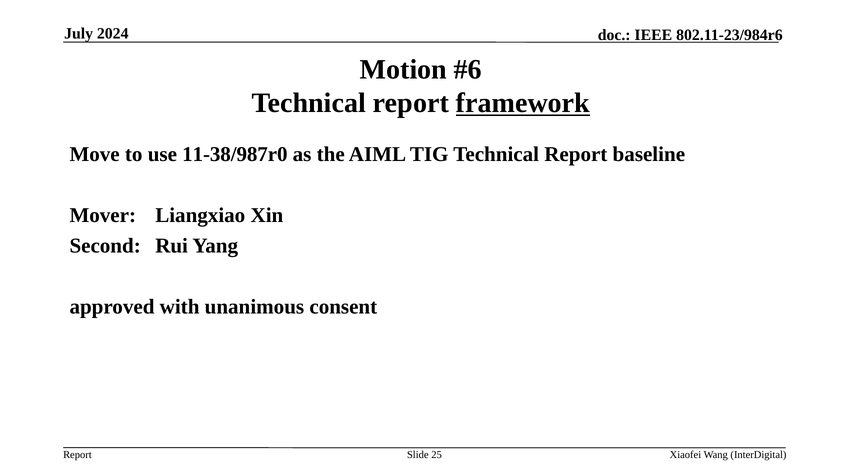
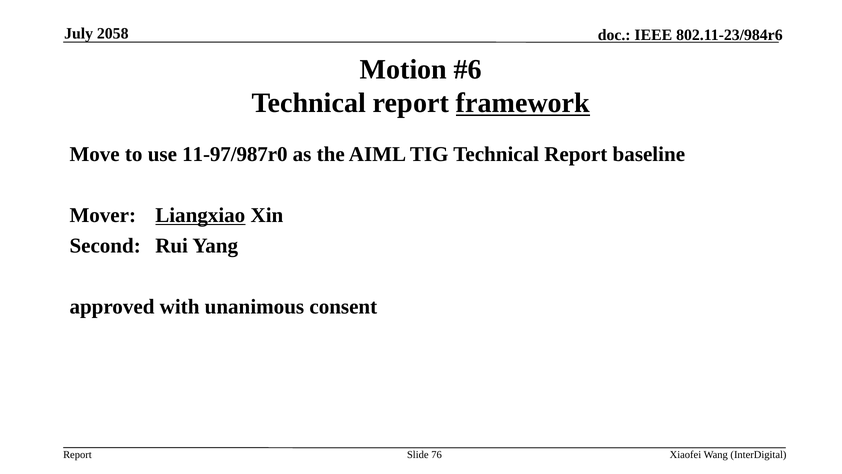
2024: 2024 -> 2058 (113, 33)
11-38/987r0: 11-38/987r0 -> 11-97/987r0 (235, 154)
Liangxiao underline: none -> present (200, 215)
25: 25 -> 76 (437, 454)
